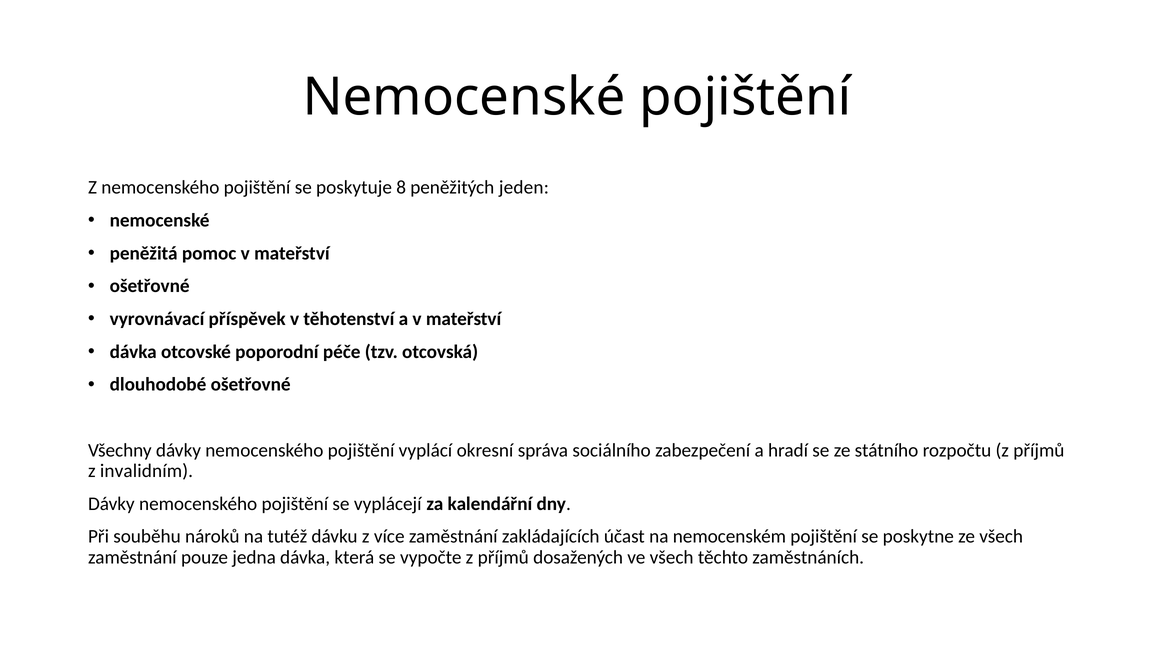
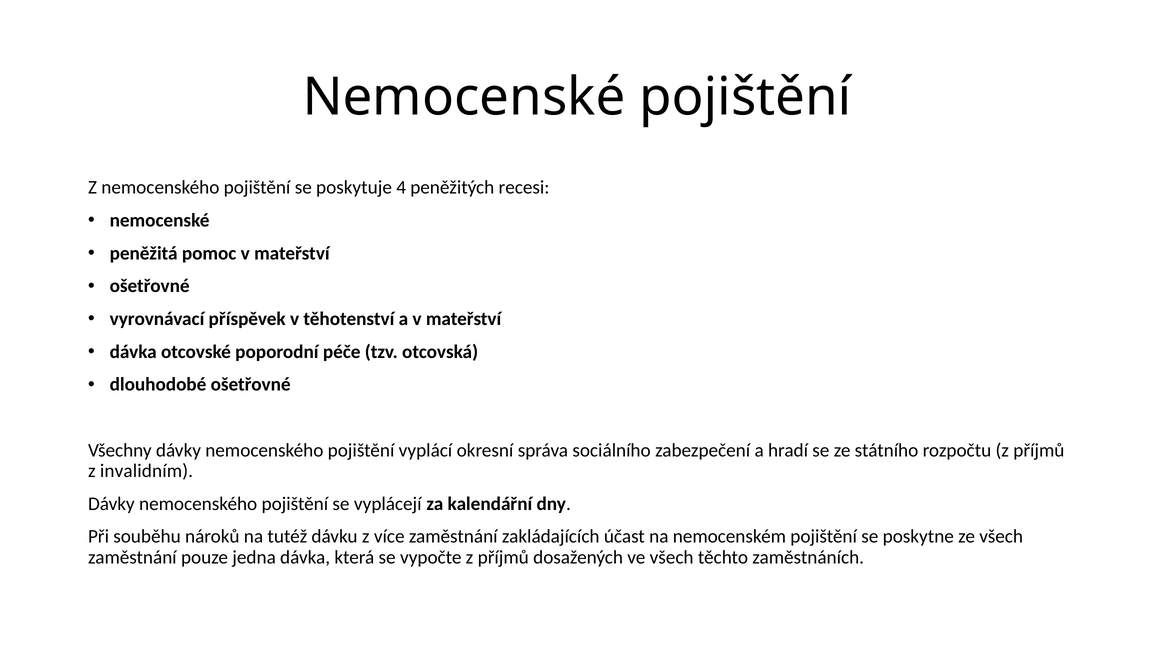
8: 8 -> 4 (401, 188)
jeden: jeden -> recesi (524, 188)
